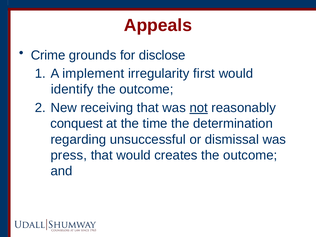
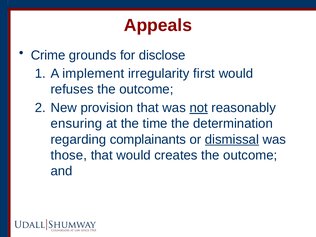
identify: identify -> refuses (72, 89)
receiving: receiving -> provision (107, 108)
conquest: conquest -> ensuring (76, 124)
unsuccessful: unsuccessful -> complainants (148, 139)
dismissal underline: none -> present (232, 139)
press: press -> those (69, 155)
